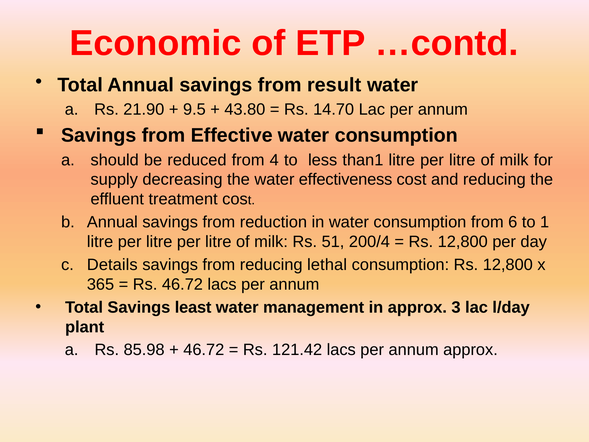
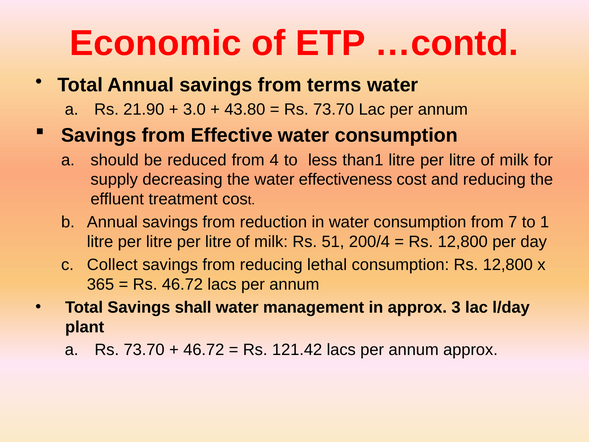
result: result -> terms (334, 85)
9.5: 9.5 -> 3.0 (194, 109)
14.70: 14.70 -> 73.70 (334, 109)
6: 6 -> 7 (513, 222)
Details: Details -> Collect (112, 265)
least: least -> shall (193, 307)
85.98: 85.98 -> 73.70 (144, 350)
